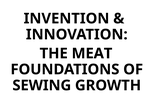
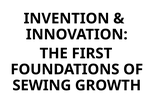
MEAT: MEAT -> FIRST (92, 53)
